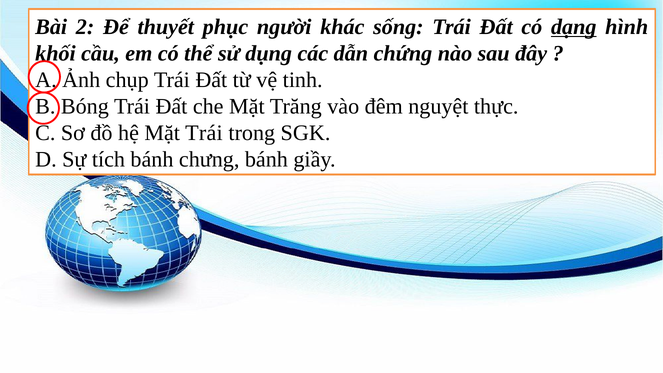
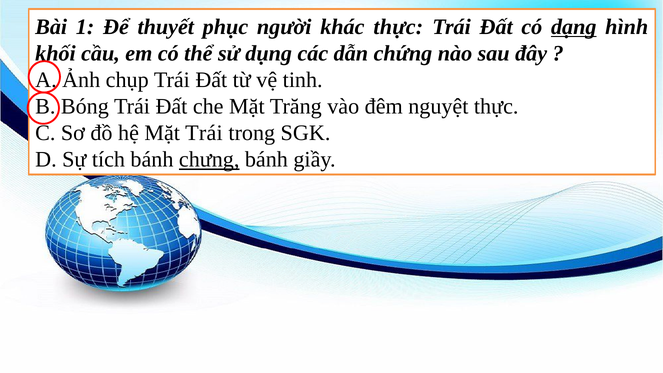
2: 2 -> 1 (85, 27)
khác sống: sống -> thực (398, 27)
chưng underline: none -> present (209, 160)
